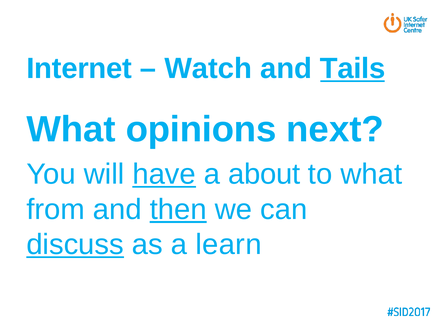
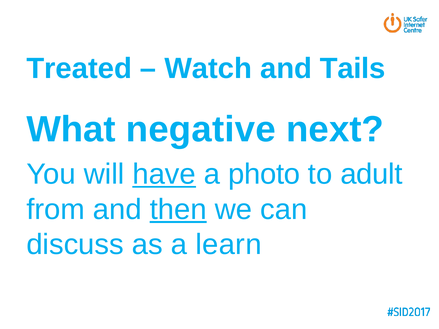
Internet: Internet -> Treated (79, 69)
Tails underline: present -> none (353, 69)
opinions: opinions -> negative (201, 130)
about: about -> photo (264, 174)
to what: what -> adult (371, 174)
discuss underline: present -> none (75, 245)
